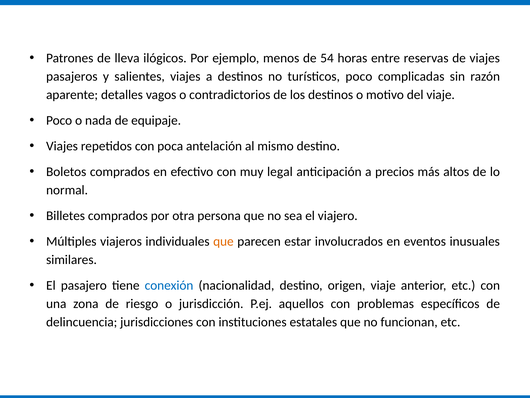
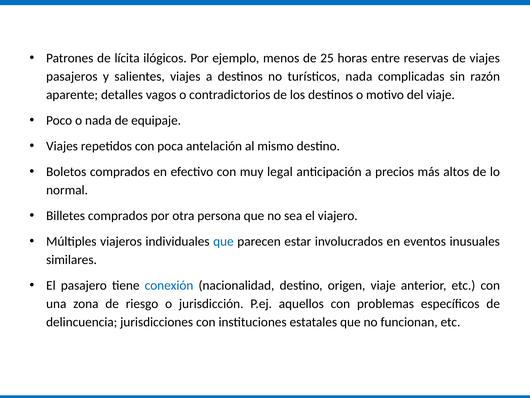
lleva: lleva -> lícita (127, 58)
54: 54 -> 25 (327, 58)
turísticos poco: poco -> nada (359, 76)
que colour: orange -> blue (223, 241)
